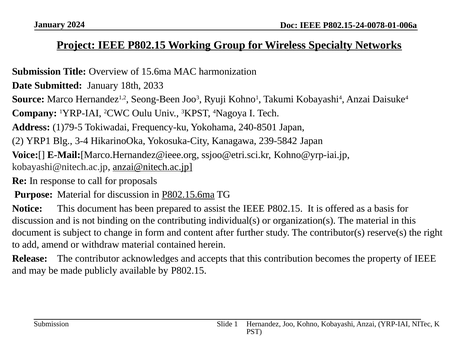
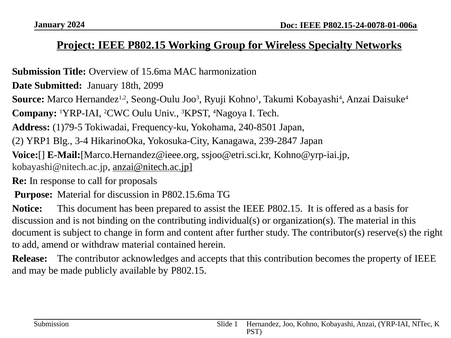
2033: 2033 -> 2099 (153, 85)
Seong-Been: Seong-Been -> Seong-Oulu (155, 99)
239-5842: 239-5842 -> 239-2847 (278, 141)
P802.15.6ma underline: present -> none (188, 195)
